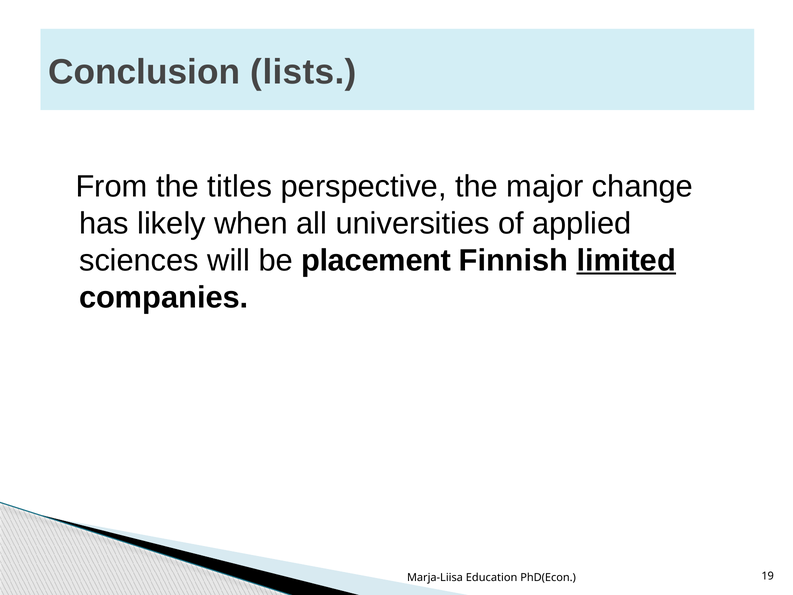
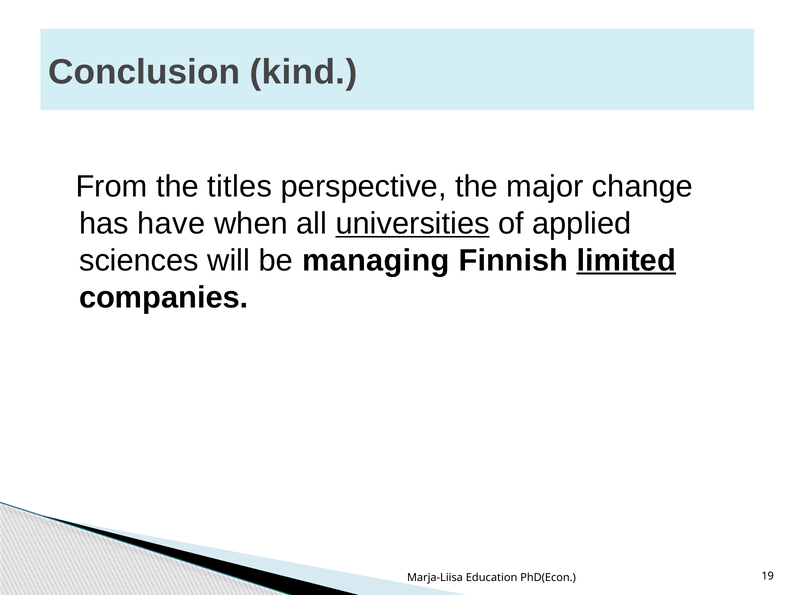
lists: lists -> kind (304, 72)
likely: likely -> have (171, 223)
universities underline: none -> present (413, 223)
placement: placement -> managing (376, 260)
